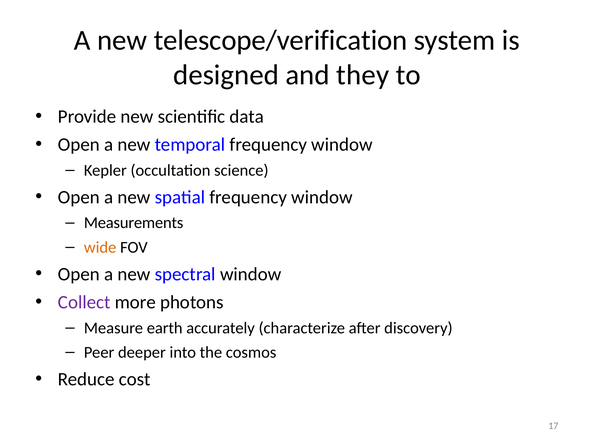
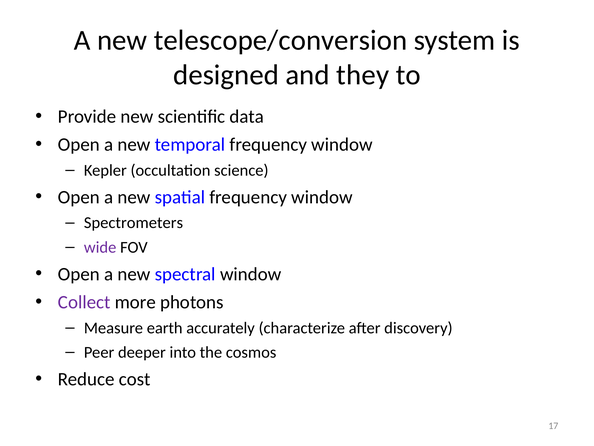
telescope/verification: telescope/verification -> telescope/conversion (280, 40)
Measurements: Measurements -> Spectrometers (133, 223)
wide colour: orange -> purple (100, 247)
